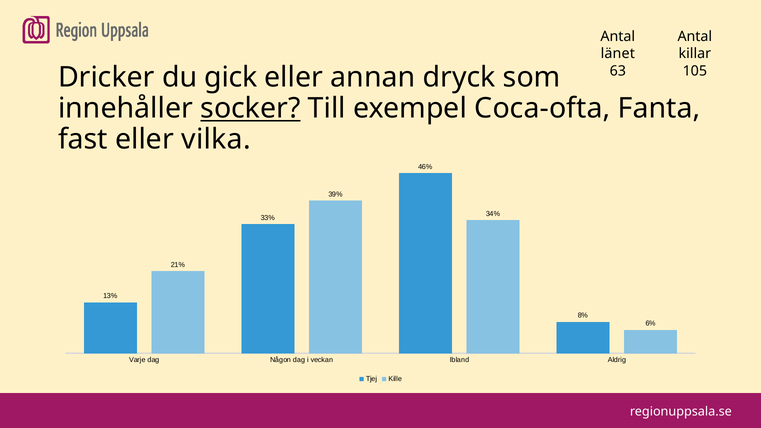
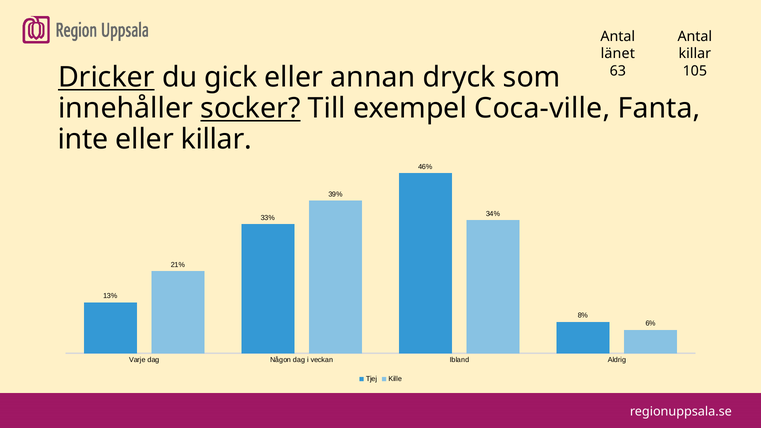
Dricker underline: none -> present (106, 78)
Coca-ofta: Coca-ofta -> Coca-ville (542, 108)
fast: fast -> inte (83, 139)
eller vilka: vilka -> killar (216, 139)
